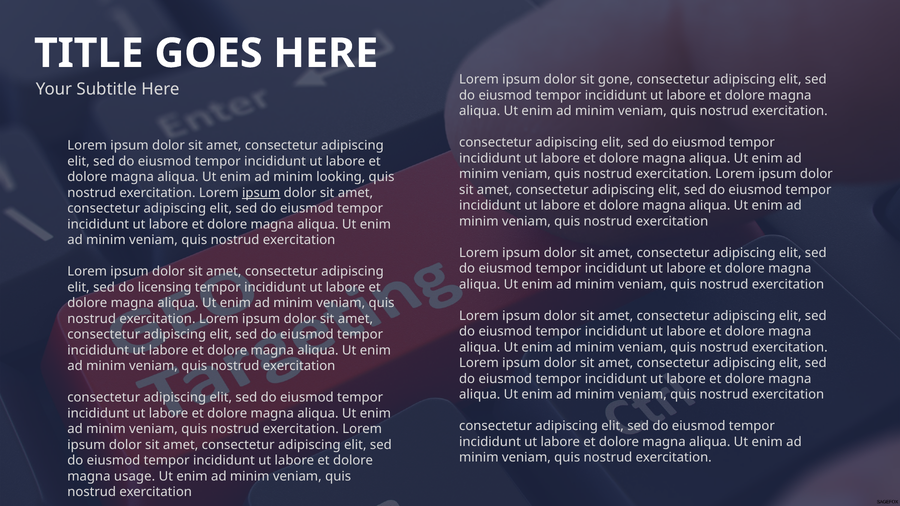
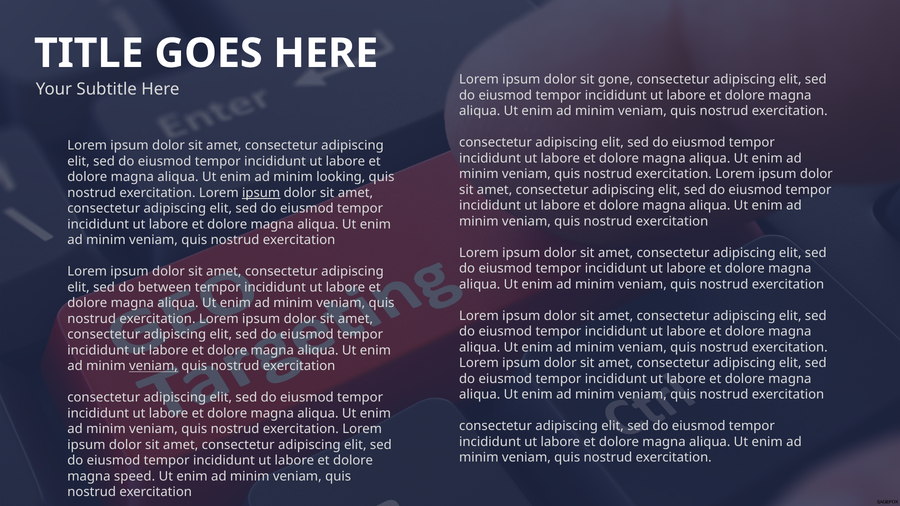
licensing: licensing -> between (165, 288)
veniam underline: none -> present (153, 366)
usage: usage -> speed (135, 477)
